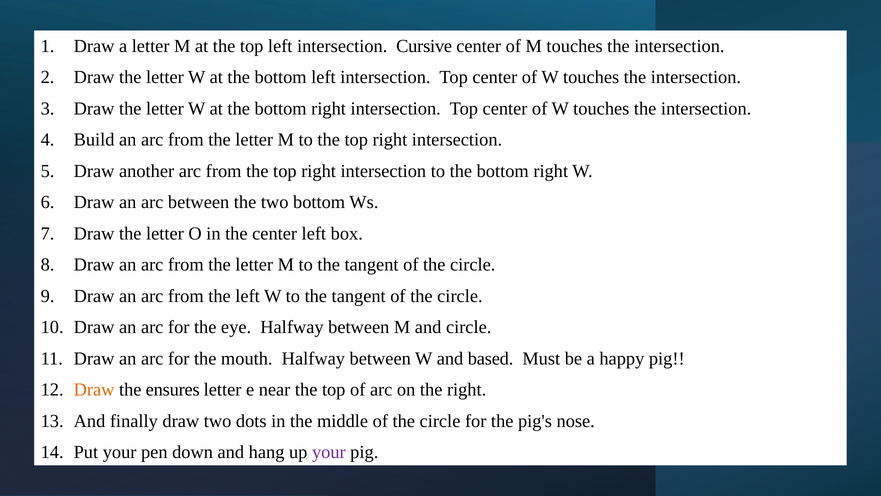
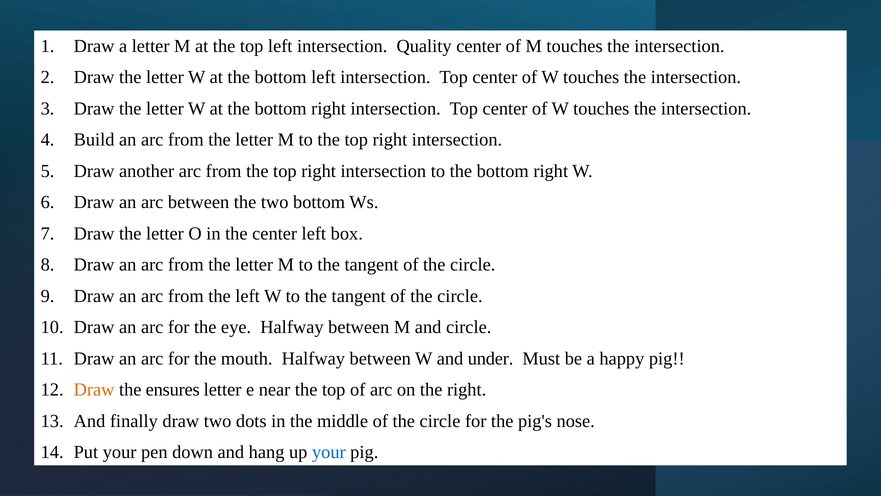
Cursive: Cursive -> Quality (424, 46)
based: based -> under (491, 358)
your colour: purple -> blue (329, 452)
